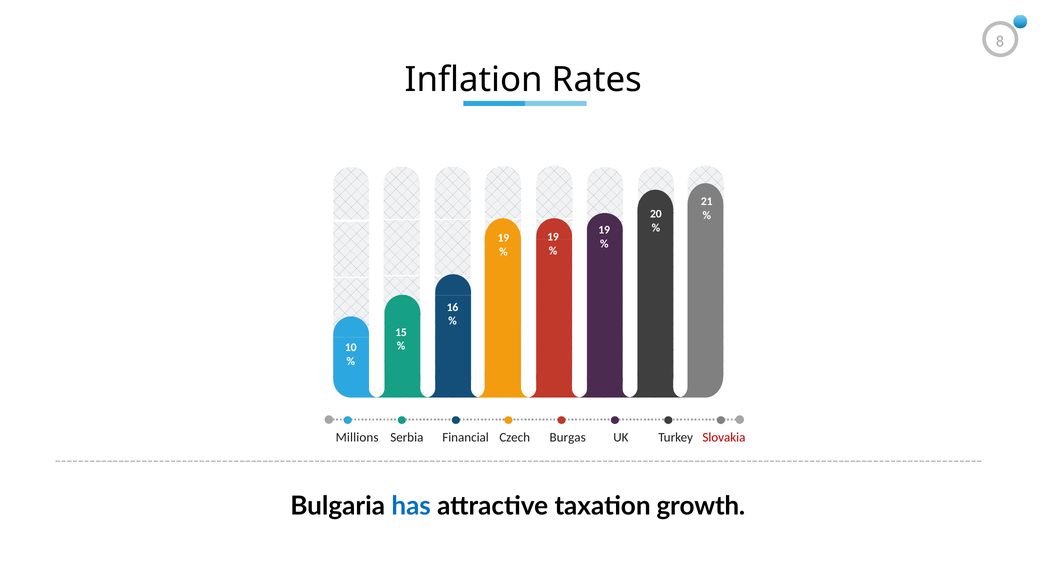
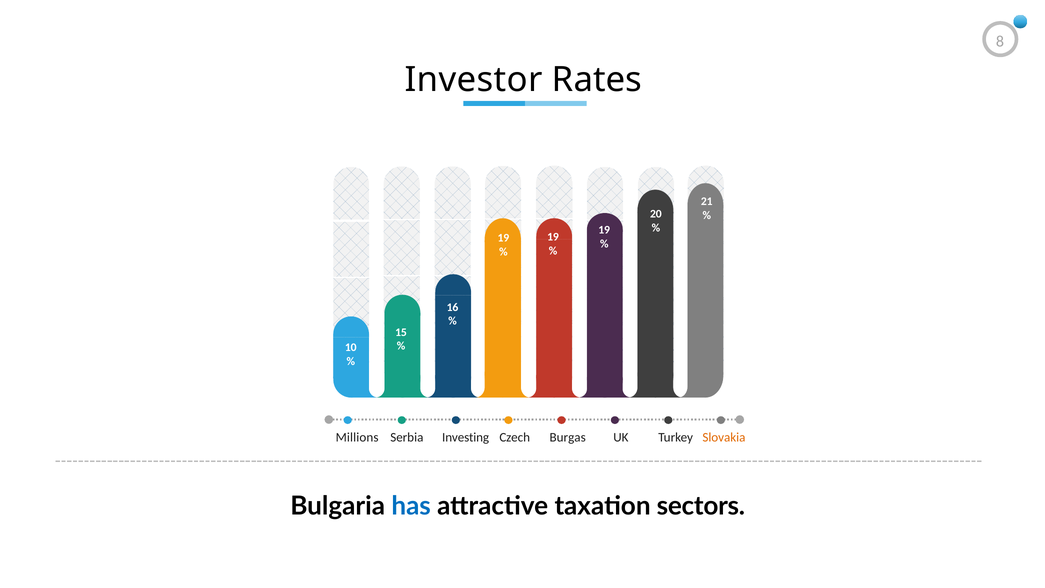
Inflation: Inflation -> Investor (474, 80)
Financial: Financial -> Investing (466, 437)
Slovakia colour: red -> orange (724, 437)
growth: growth -> sectors (701, 506)
